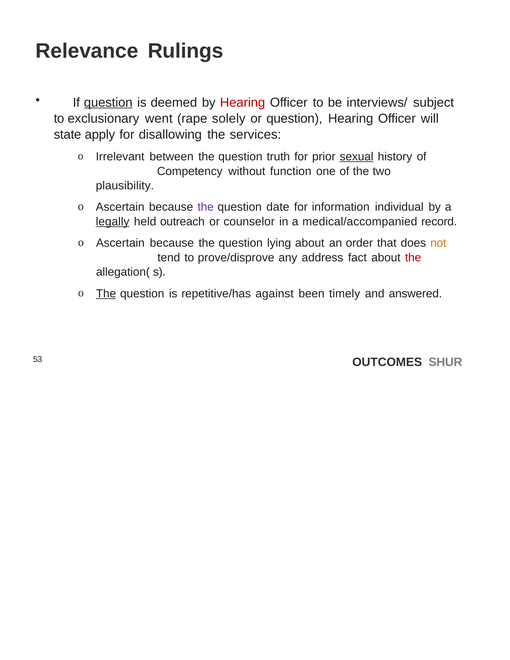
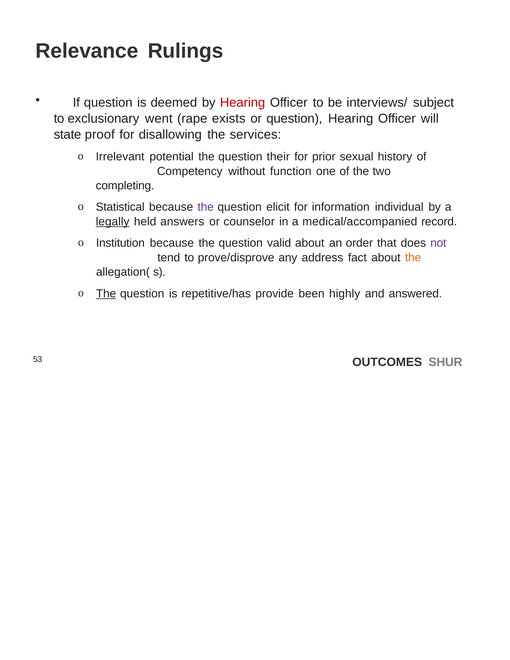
question underline: present -> none (108, 102)
solely: solely -> exists (229, 119)
apply: apply -> proof (100, 135)
between: between -> potential (172, 157)
truth: truth -> their (278, 157)
sexual underline: present -> none (357, 157)
plausibility: plausibility -> completing (125, 186)
Ascertain: Ascertain -> Statistical (120, 207)
date: date -> elicit (278, 207)
outreach: outreach -> answers (182, 222)
Ascertain: Ascertain -> Institution (120, 243)
lying: lying -> valid (279, 243)
not colour: orange -> purple (438, 243)
the colour: red -> orange (413, 258)
against: against -> provide (275, 294)
timely: timely -> highly (345, 294)
